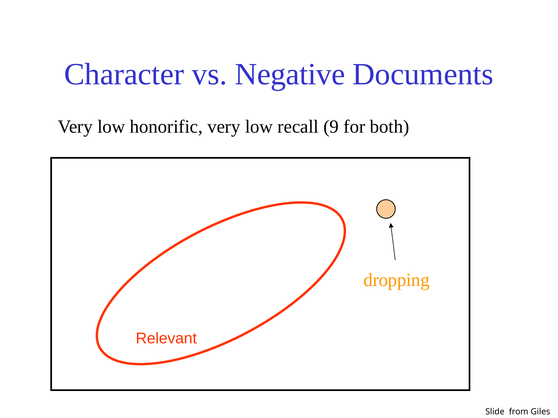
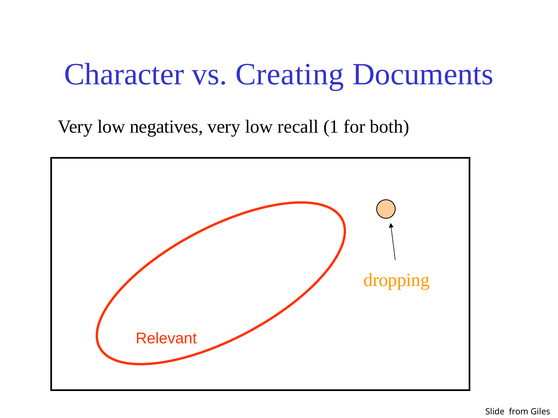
Negative: Negative -> Creating (290, 74)
honorific: honorific -> negatives (166, 127)
9: 9 -> 1 (331, 127)
